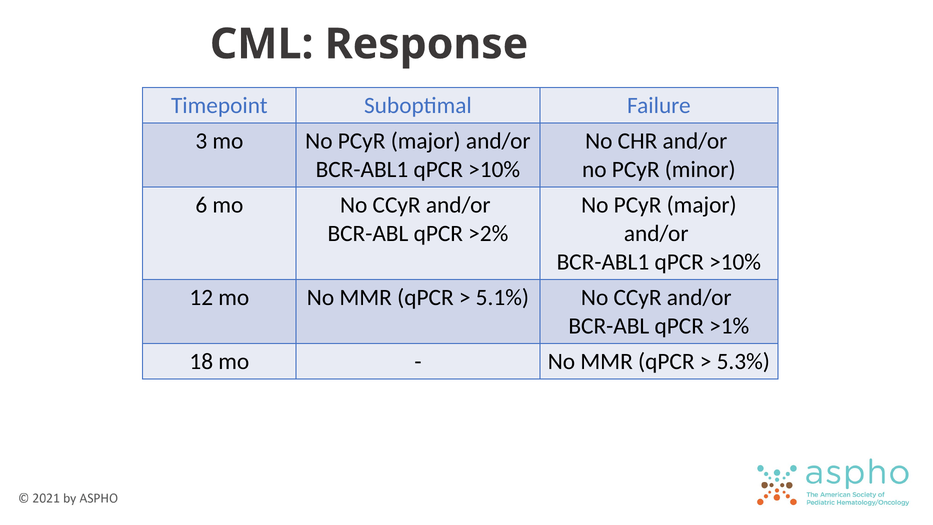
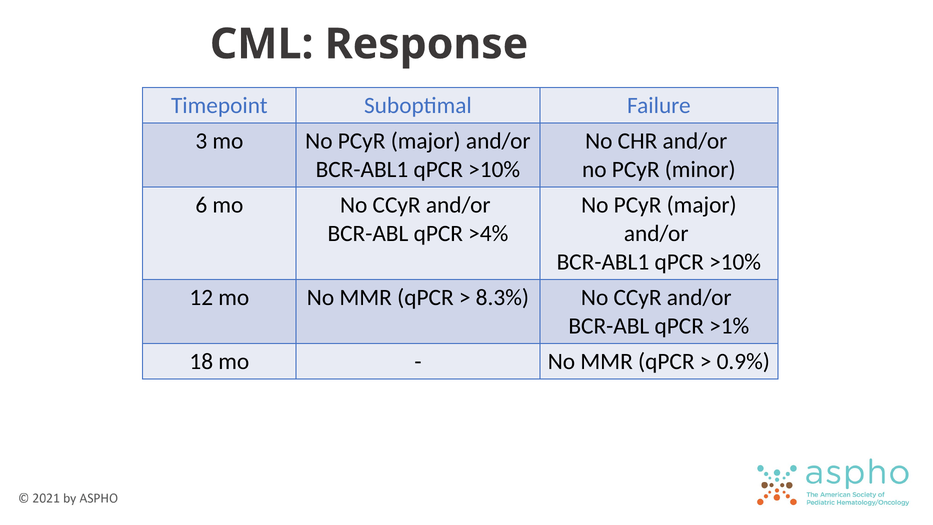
>2%: >2% -> >4% (488, 233)
5.1%: 5.1% -> 8.3% (502, 297)
5.3%: 5.3% -> 0.9% (743, 361)
